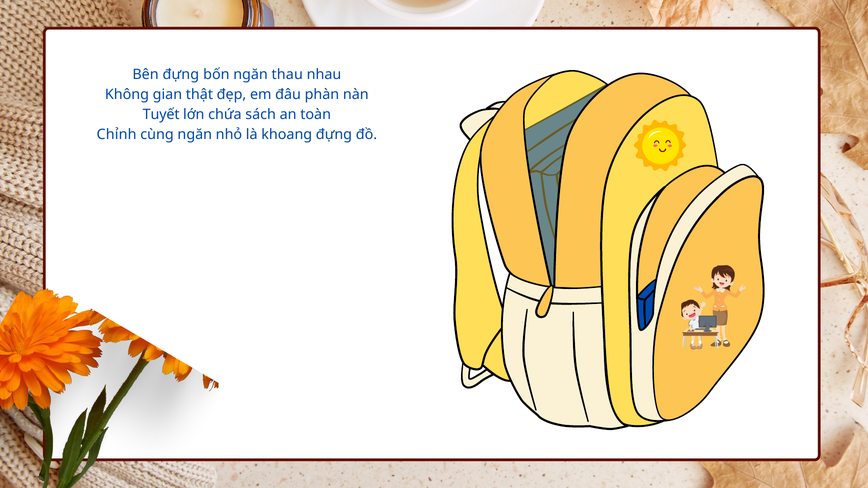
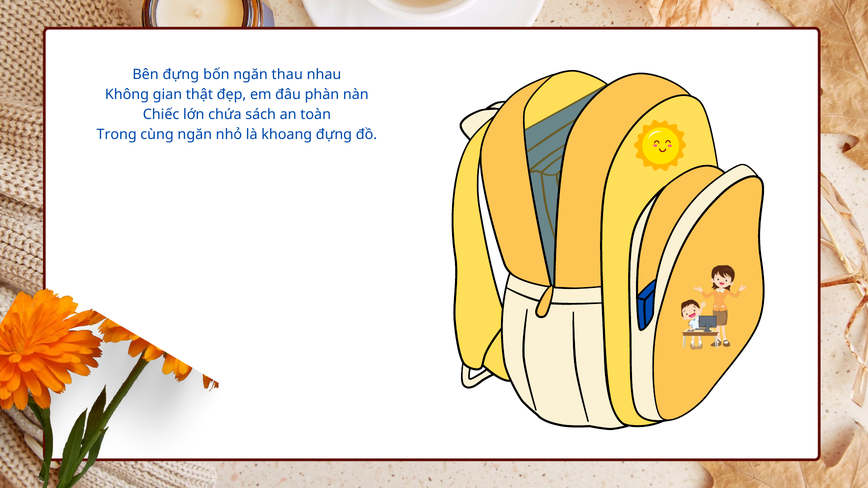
Tuyết: Tuyết -> Chiếc (161, 114)
Chỉnh: Chỉnh -> Trong (117, 135)
